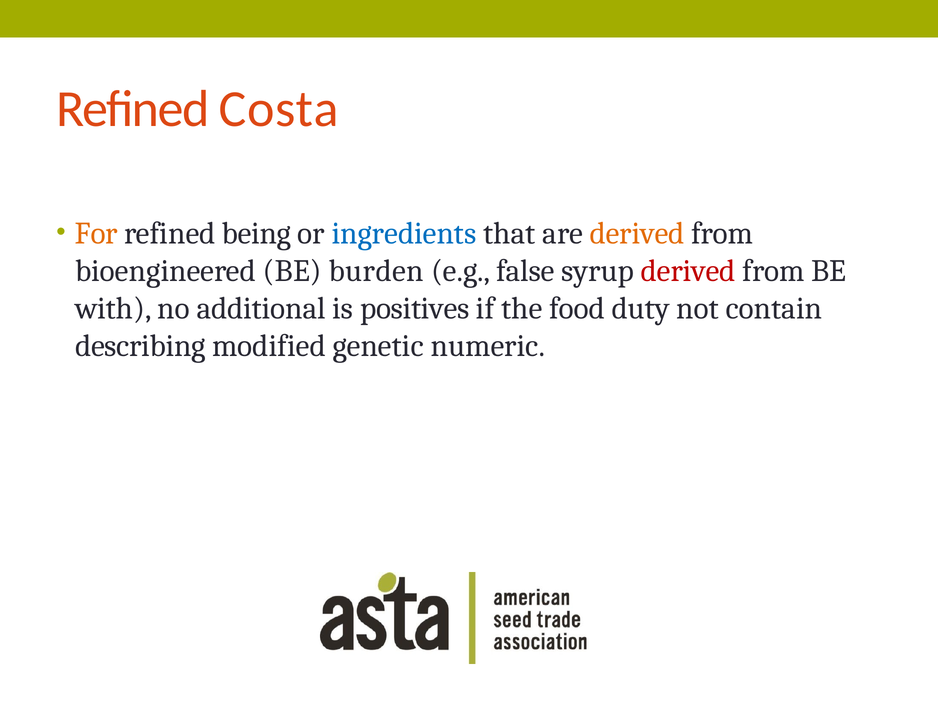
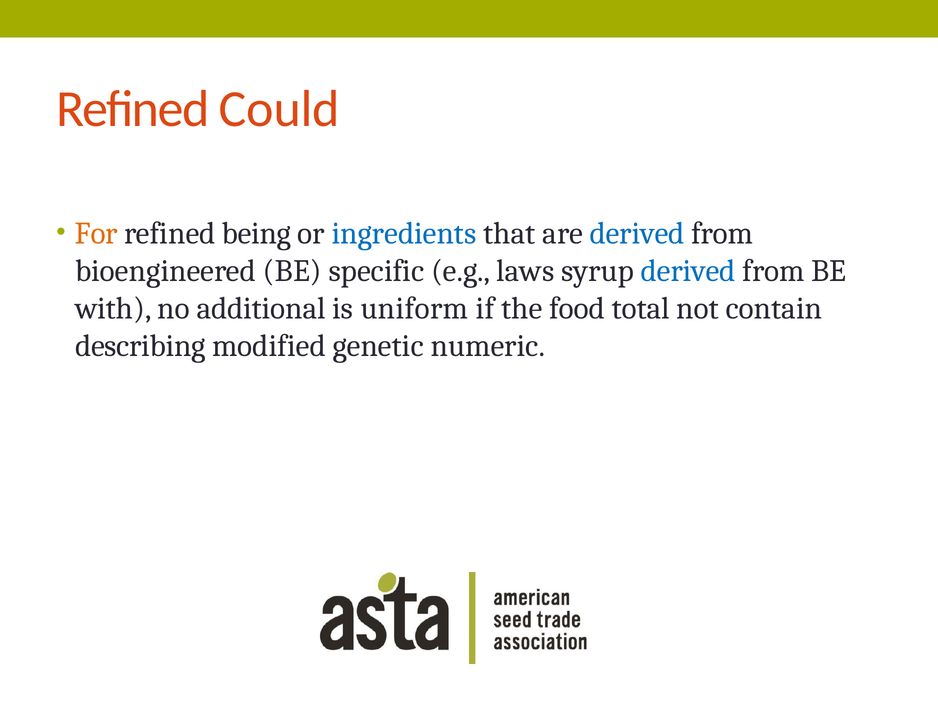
Costa: Costa -> Could (279, 109)
derived colour: orange -> blue (637, 234)
burden: burden -> specific (376, 271)
false: false -> laws (525, 271)
derived colour: red -> blue (688, 271)
positives: positives -> uniform (414, 309)
duty: duty -> total (641, 309)
